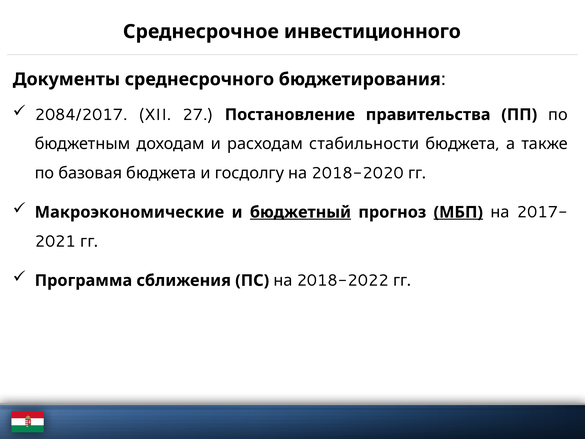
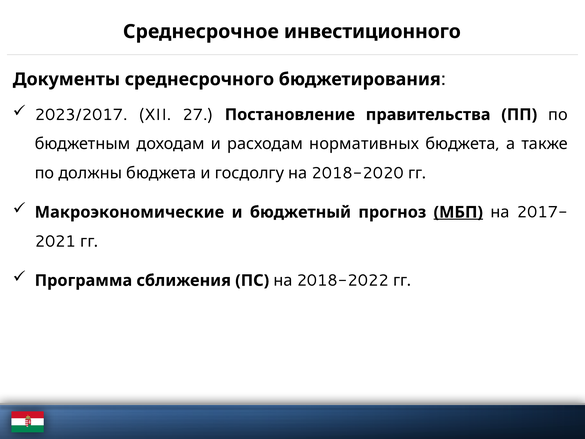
2084/2017: 2084/2017 -> 2023/2017 (81, 115)
стабильности: стабильности -> нормативных (364, 144)
базовая: базовая -> должны (90, 173)
бюджетный underline: present -> none (300, 212)
